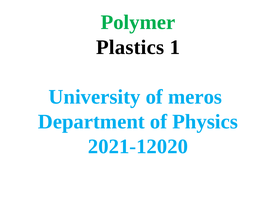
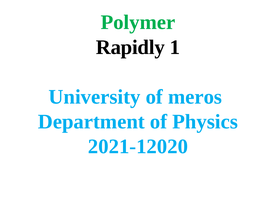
Plastics: Plastics -> Rapidly (130, 47)
